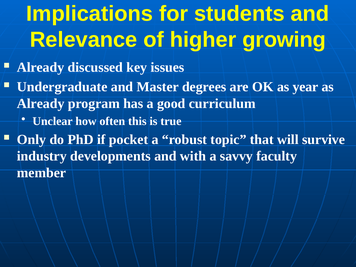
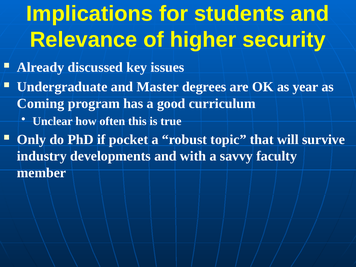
growing: growing -> security (284, 40)
Already: Already -> Coming (41, 103)
